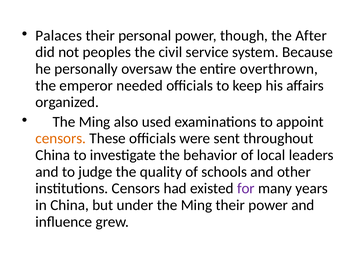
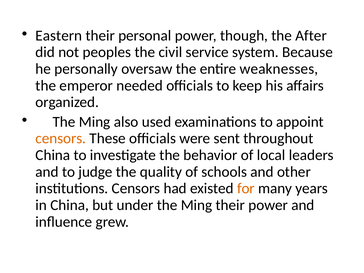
Palaces: Palaces -> Eastern (59, 36)
overthrown: overthrown -> weaknesses (279, 69)
for colour: purple -> orange (246, 188)
